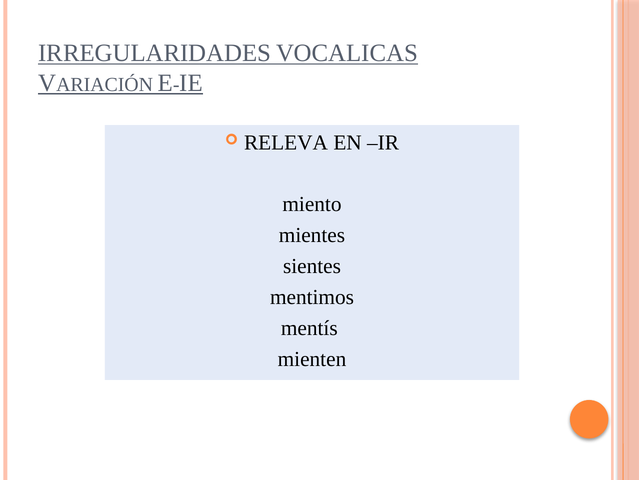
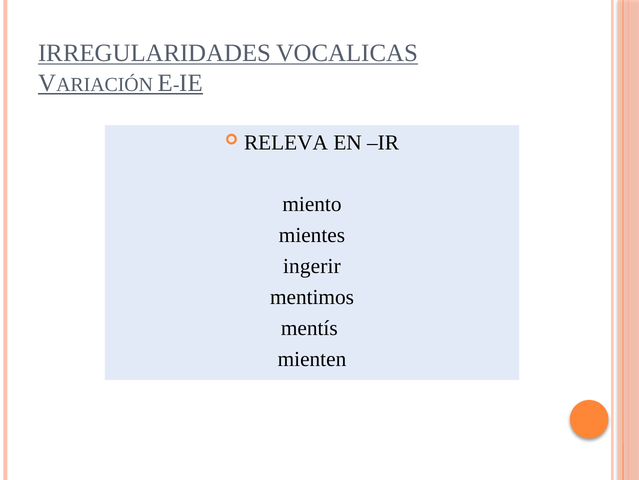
sientes: sientes -> ingerir (312, 266)
